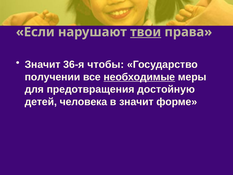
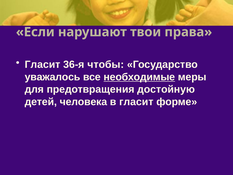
твои underline: present -> none (146, 32)
Значит: Значит -> Гласит (43, 64)
получении: получении -> уважалось (52, 77)
в значит: значит -> гласит (136, 102)
